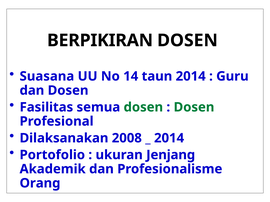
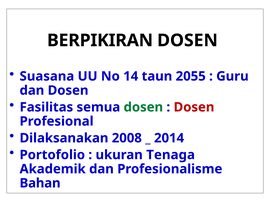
taun 2014: 2014 -> 2055 (191, 76)
Dosen colour: green -> red (194, 107)
Jenjang: Jenjang -> Tenaga (171, 155)
Orang: Orang -> Bahan (40, 184)
